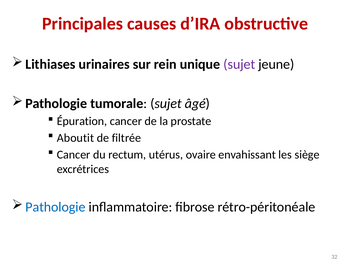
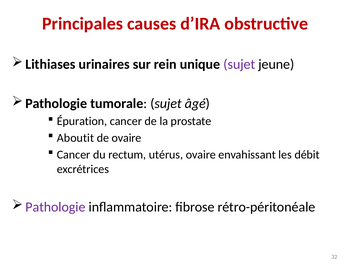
de filtrée: filtrée -> ovaire (127, 138)
siège: siège -> débit (307, 155)
Pathologie colour: blue -> purple (55, 207)
